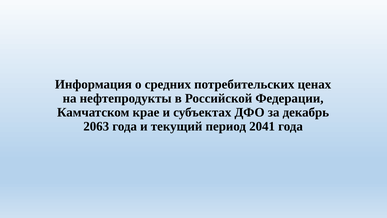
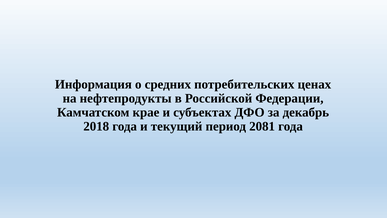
2063: 2063 -> 2018 (96, 126)
2041: 2041 -> 2081 (262, 126)
